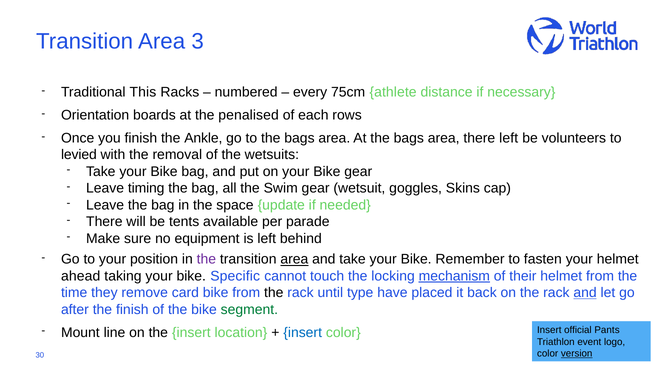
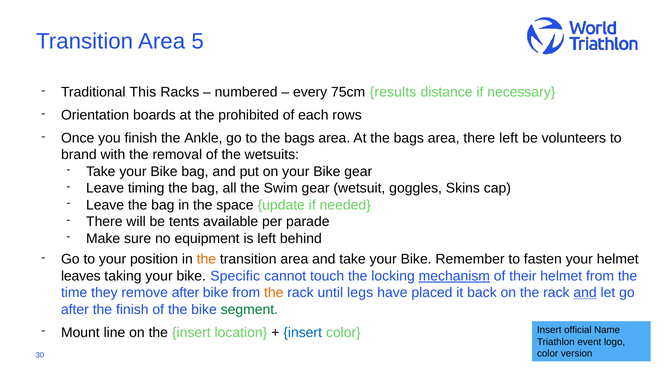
3: 3 -> 5 (198, 41)
athlete: athlete -> results (393, 92)
penalised: penalised -> prohibited (249, 115)
levied: levied -> brand (79, 155)
the colour: purple -> orange (206, 260)
area underline: present -> none (294, 260)
ahead: ahead -> leaves (81, 276)
remove card: card -> after (185, 293)
the colour: black -> orange (274, 293)
type: type -> legs (360, 293)
Pants: Pants -> Name (607, 330)
version underline: present -> none (577, 354)
